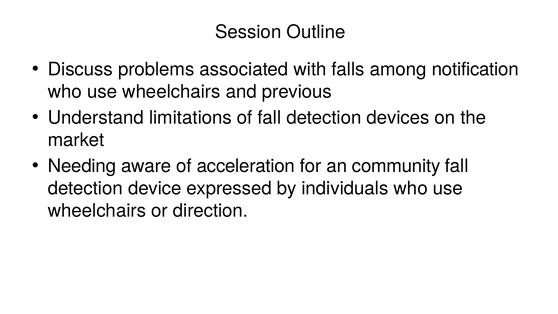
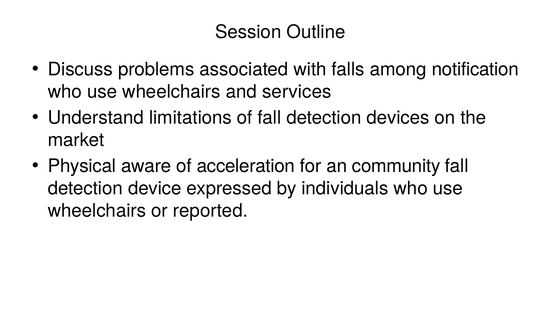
previous: previous -> services (297, 92)
Needing: Needing -> Physical (82, 166)
direction: direction -> reported (210, 211)
